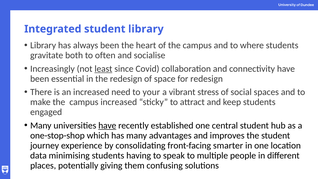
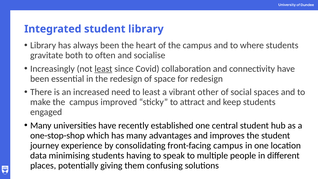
to your: your -> least (151, 92)
stress: stress -> other (208, 92)
campus increased: increased -> improved (119, 102)
have underline: present -> none (107, 125)
front-facing smarter: smarter -> campus (228, 145)
